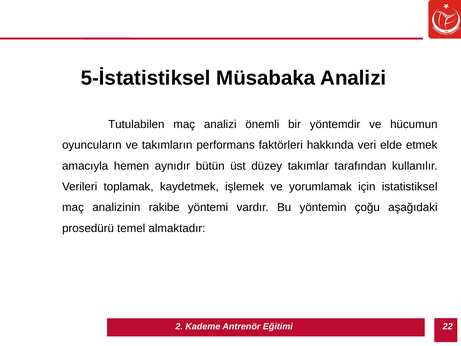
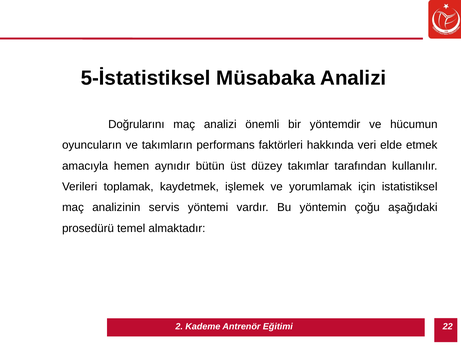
Tutulabilen: Tutulabilen -> Doğrularını (136, 124)
rakibe: rakibe -> servis (164, 207)
